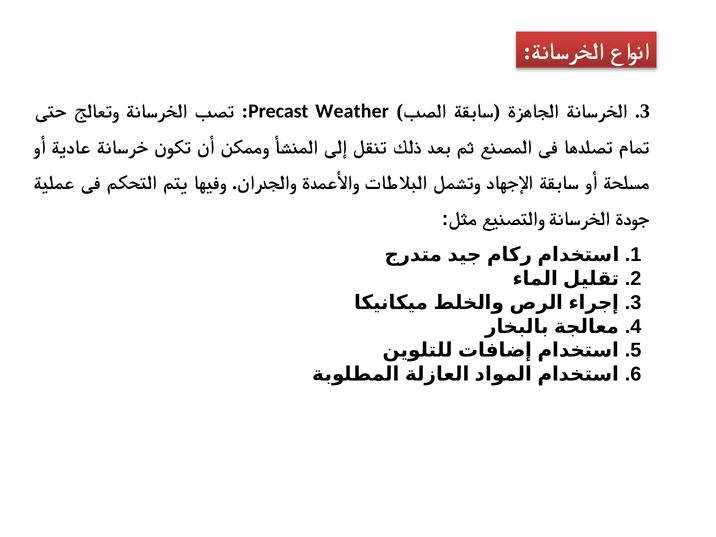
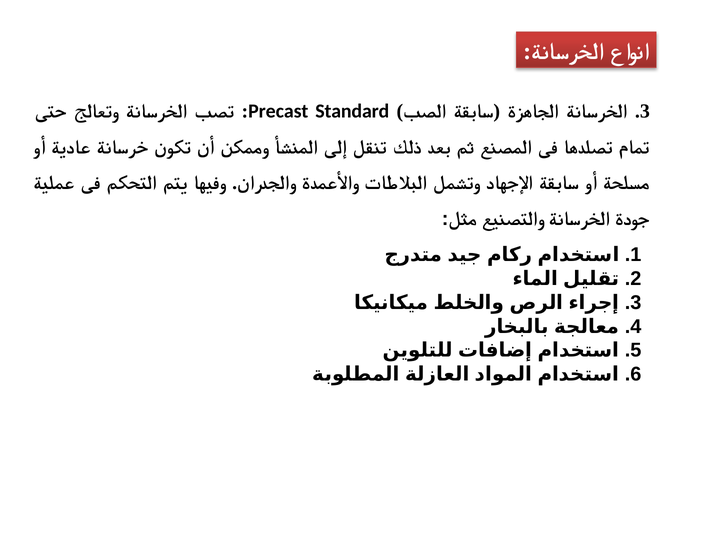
Weather: Weather -> Standard (352, 111)
